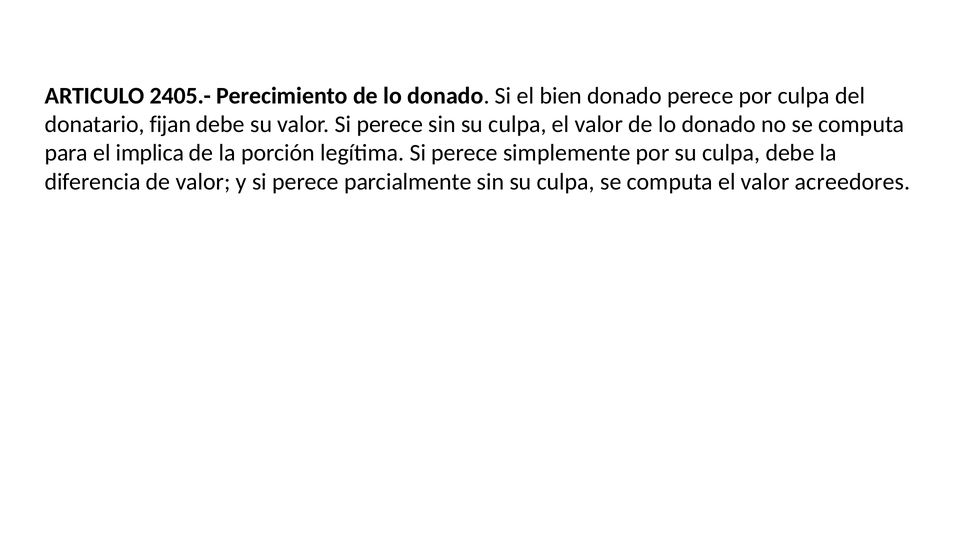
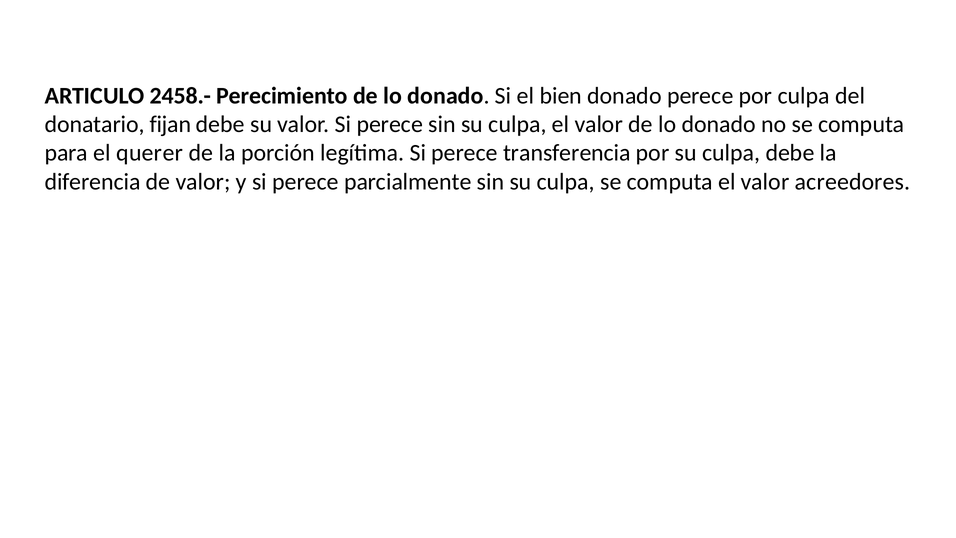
2405.-: 2405.- -> 2458.- (181, 96)
implica: implica -> querer (150, 153)
simplemente: simplemente -> transferencia (567, 153)
